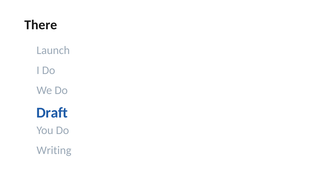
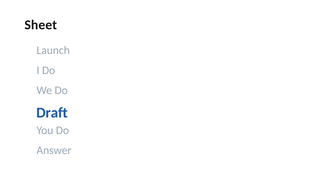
There: There -> Sheet (41, 25)
Writing: Writing -> Answer (54, 150)
